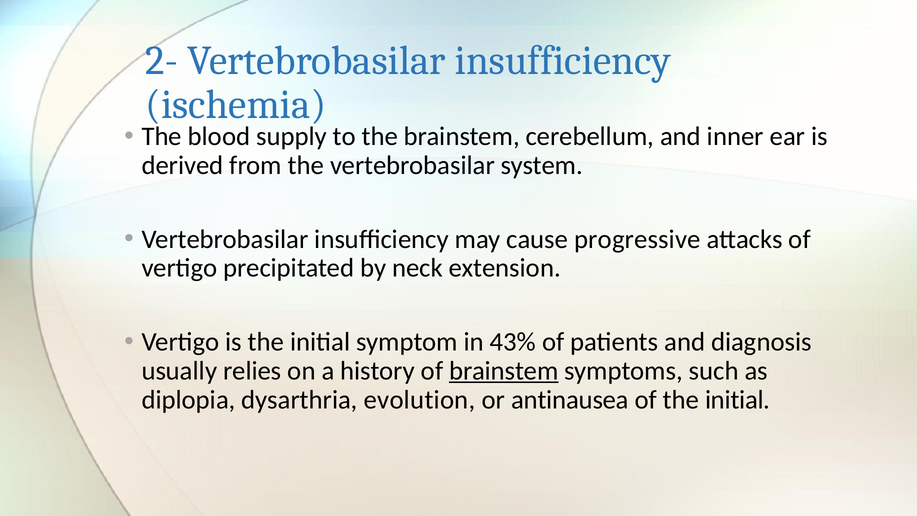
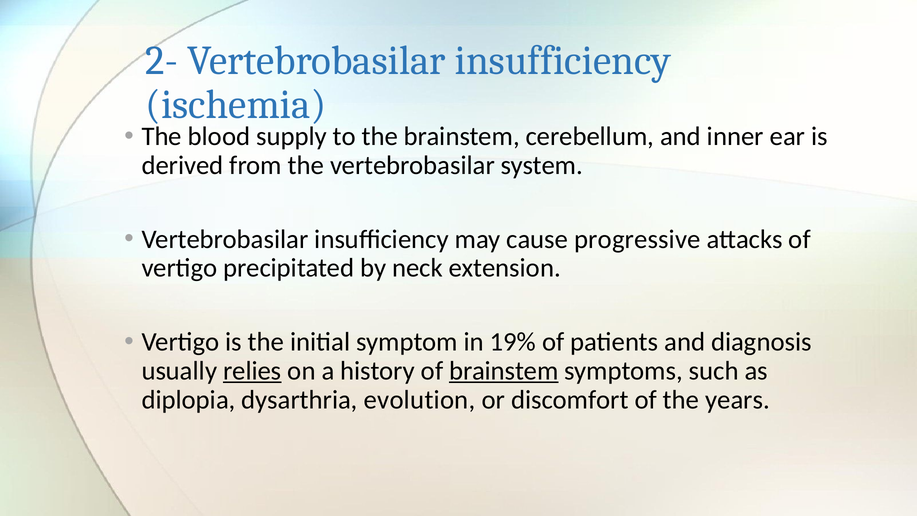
43%: 43% -> 19% (513, 342)
relies underline: none -> present (252, 371)
antinausea: antinausea -> discomfort (570, 400)
of the initial: initial -> years (737, 400)
